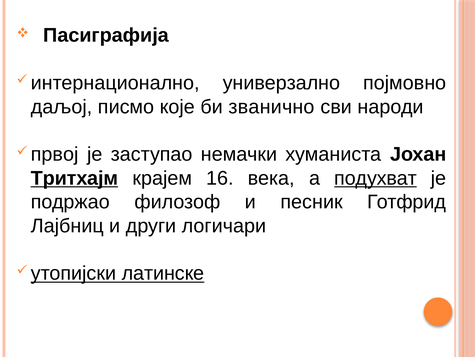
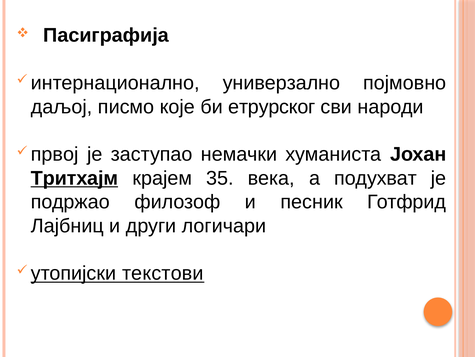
званично: званично -> етрурског (272, 107)
16: 16 -> 35 (220, 178)
подухват underline: present -> none (376, 178)
латинске: латинске -> текстови (163, 273)
